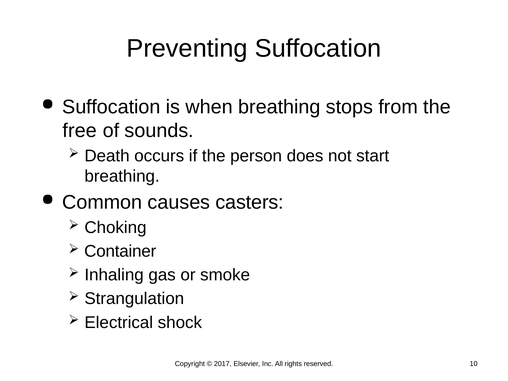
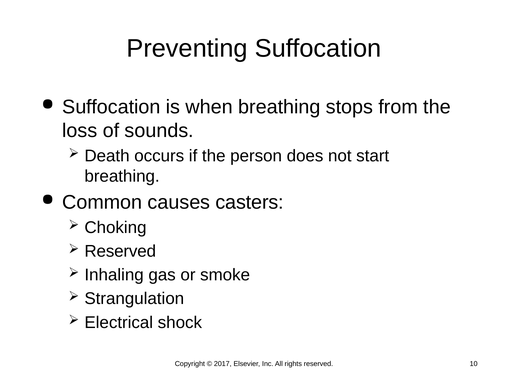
free: free -> loss (80, 131)
Container: Container -> Reserved (120, 251)
